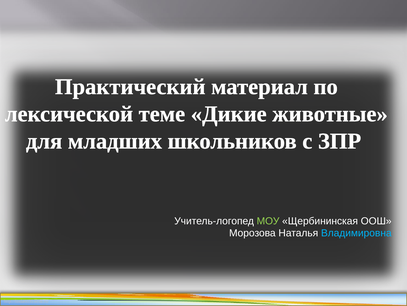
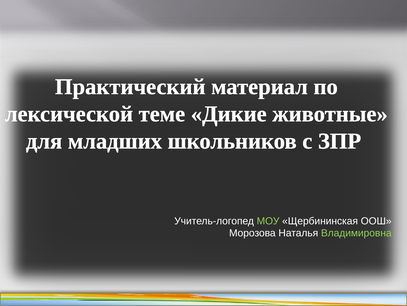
Владимировна colour: light blue -> light green (356, 233)
